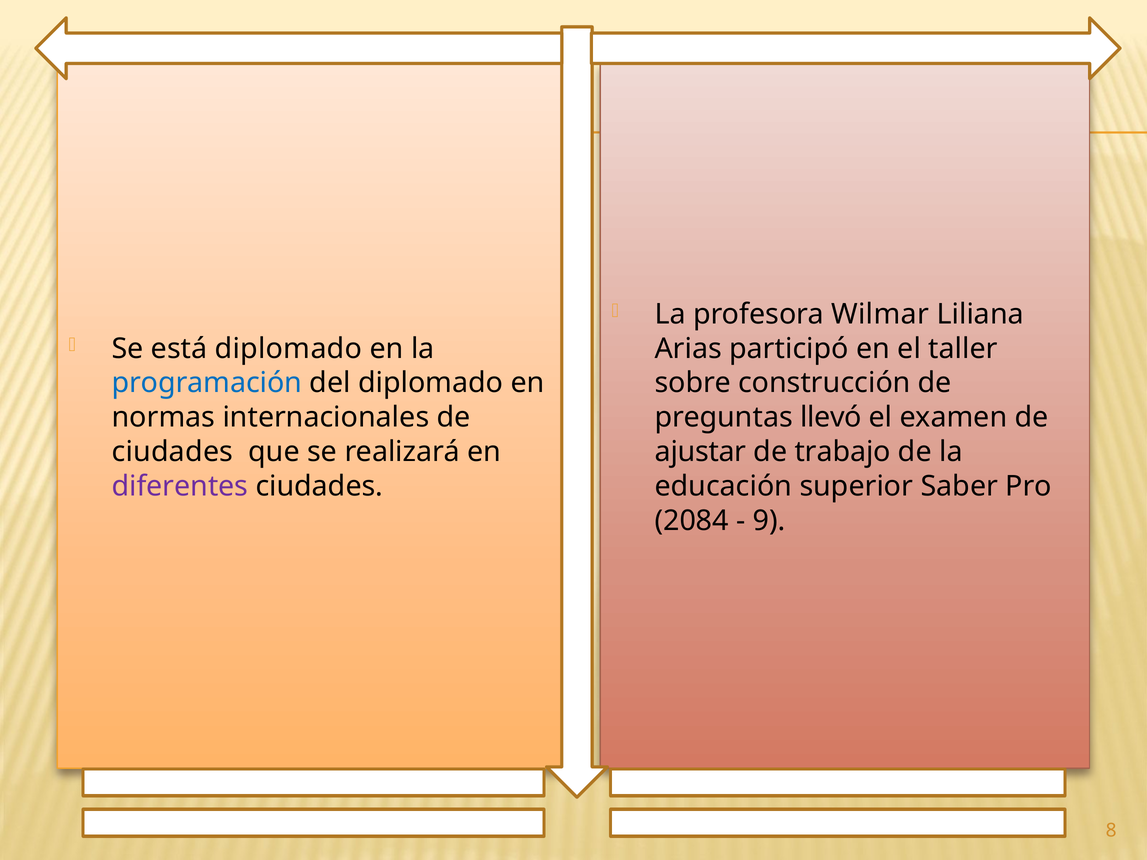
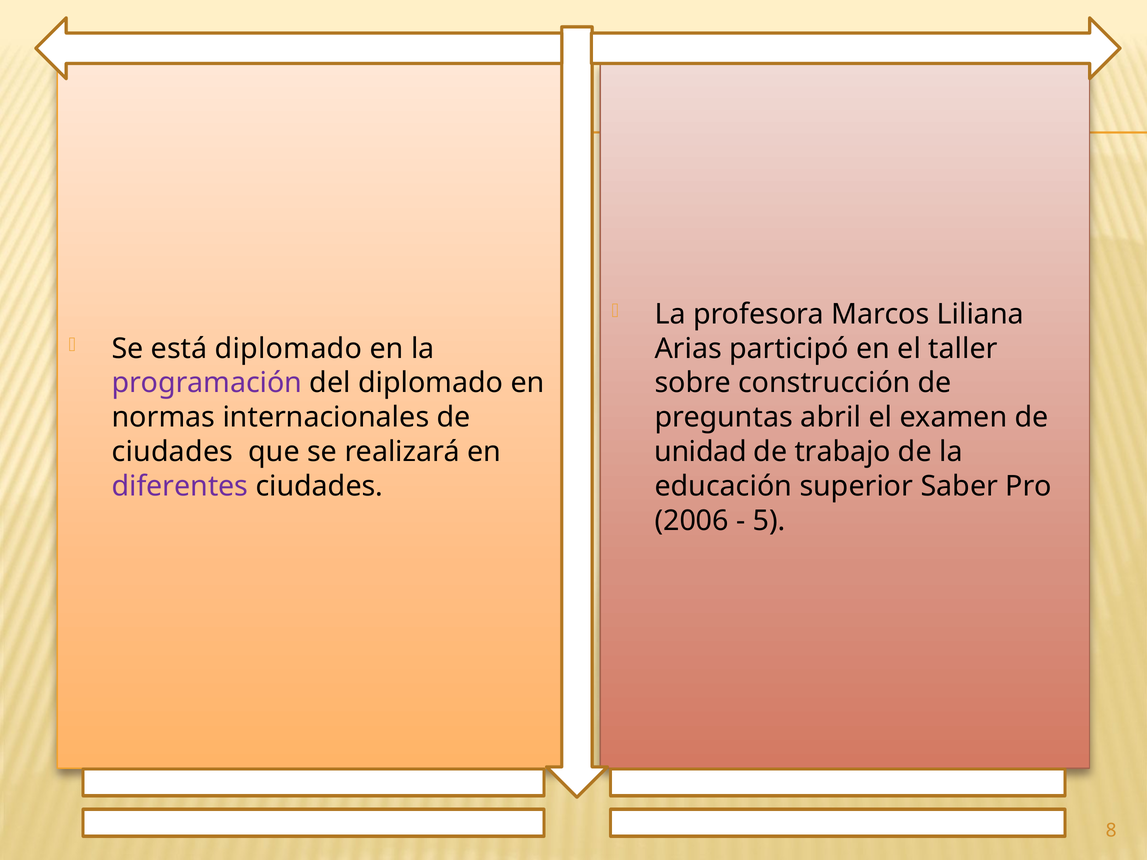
Wilmar: Wilmar -> Marcos (880, 314)
programación colour: blue -> purple (207, 383)
llevó: llevó -> abril (831, 418)
ajustar: ajustar -> unidad (701, 452)
2084: 2084 -> 2006 (692, 521)
9: 9 -> 5 (769, 521)
